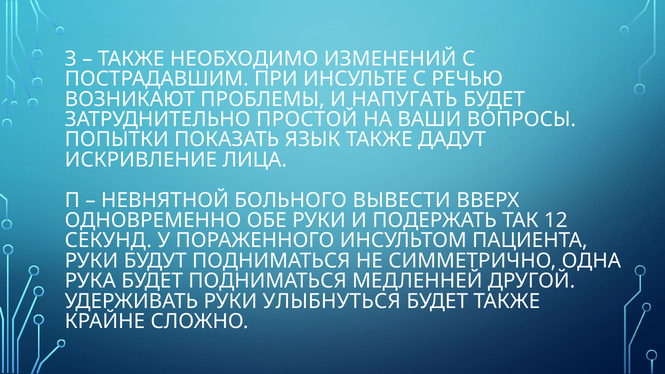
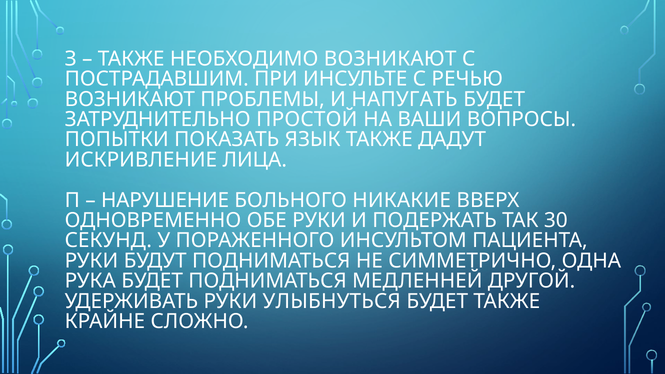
НЕОБХОДИМО ИЗМЕНЕНИЙ: ИЗМЕНЕНИЙ -> ВОЗНИКАЮТ (390, 59)
НЕВНЯТНОЙ: НЕВНЯТНОЙ -> НАРУШЕНИЕ (165, 200)
ВЫВЕСТИ: ВЫВЕСТИ -> НИКАКИЕ (402, 200)
12: 12 -> 30 (556, 220)
